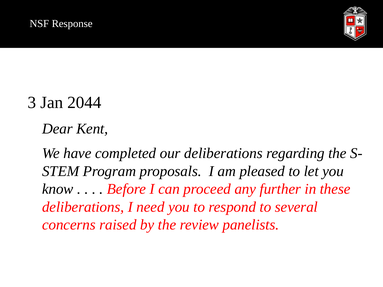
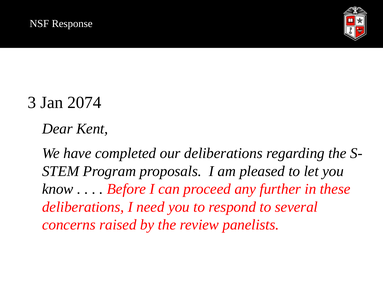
2044: 2044 -> 2074 (84, 103)
